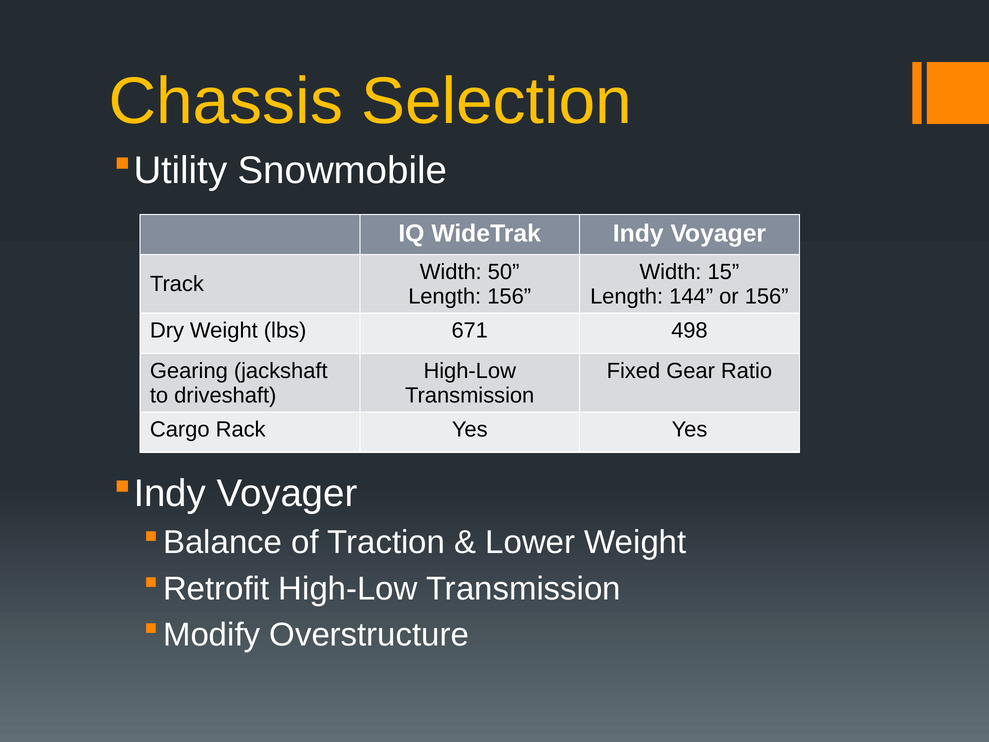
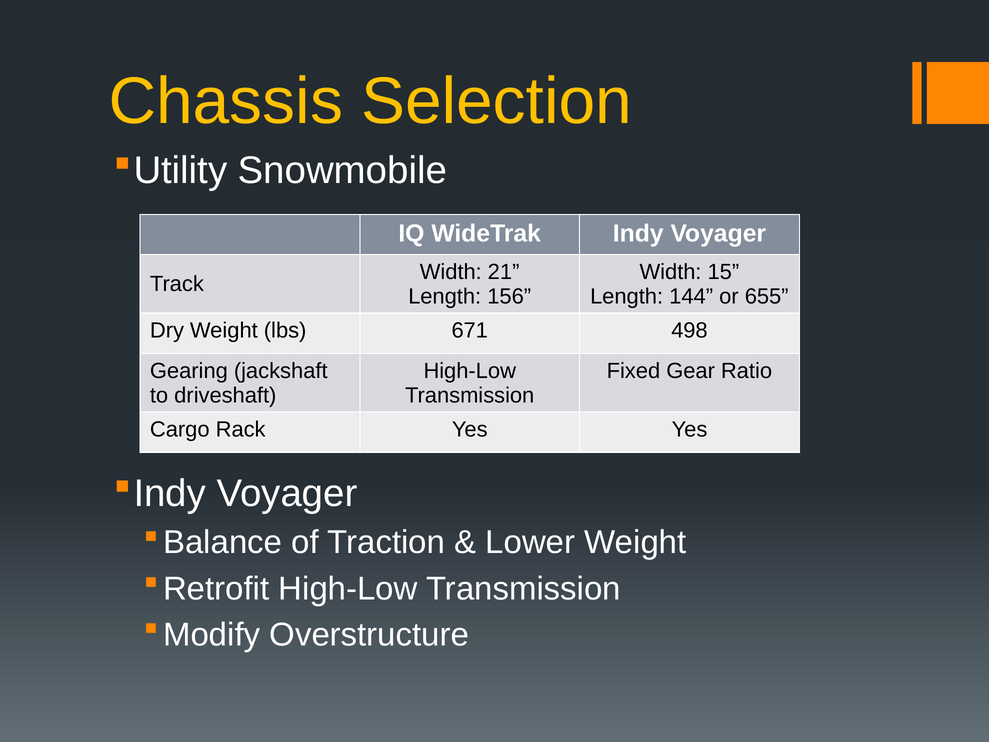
50: 50 -> 21 (504, 272)
or 156: 156 -> 655 (767, 296)
